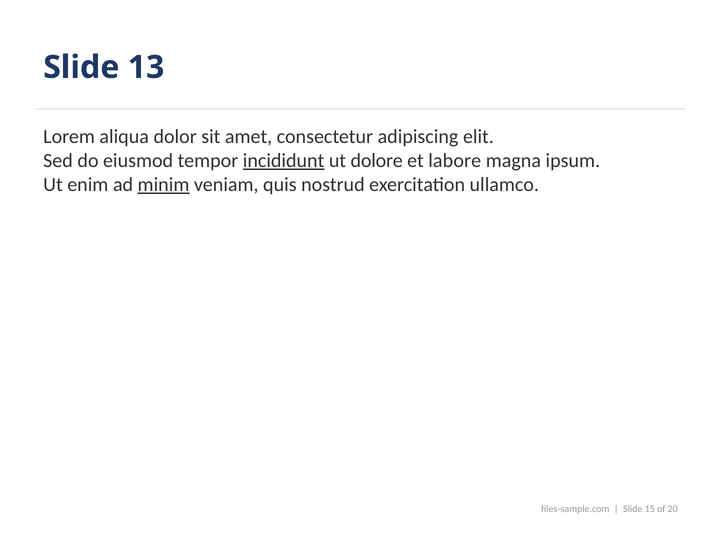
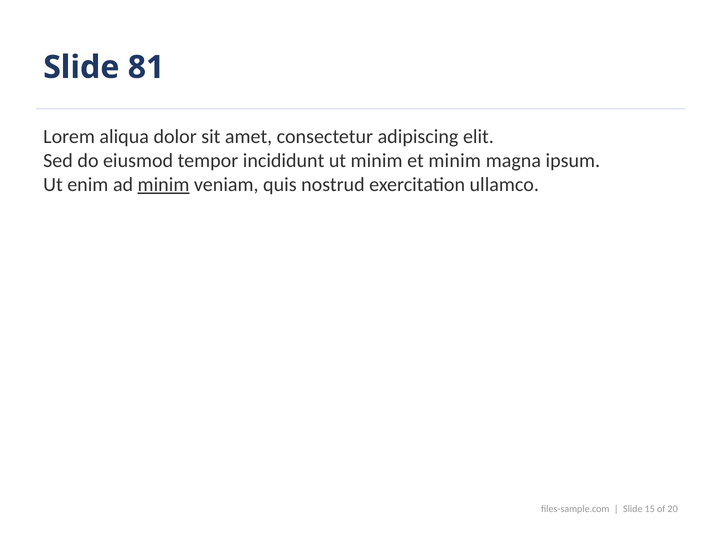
13: 13 -> 81 (146, 67)
incididunt underline: present -> none (284, 161)
ut dolore: dolore -> minim (377, 161)
et labore: labore -> minim (455, 161)
